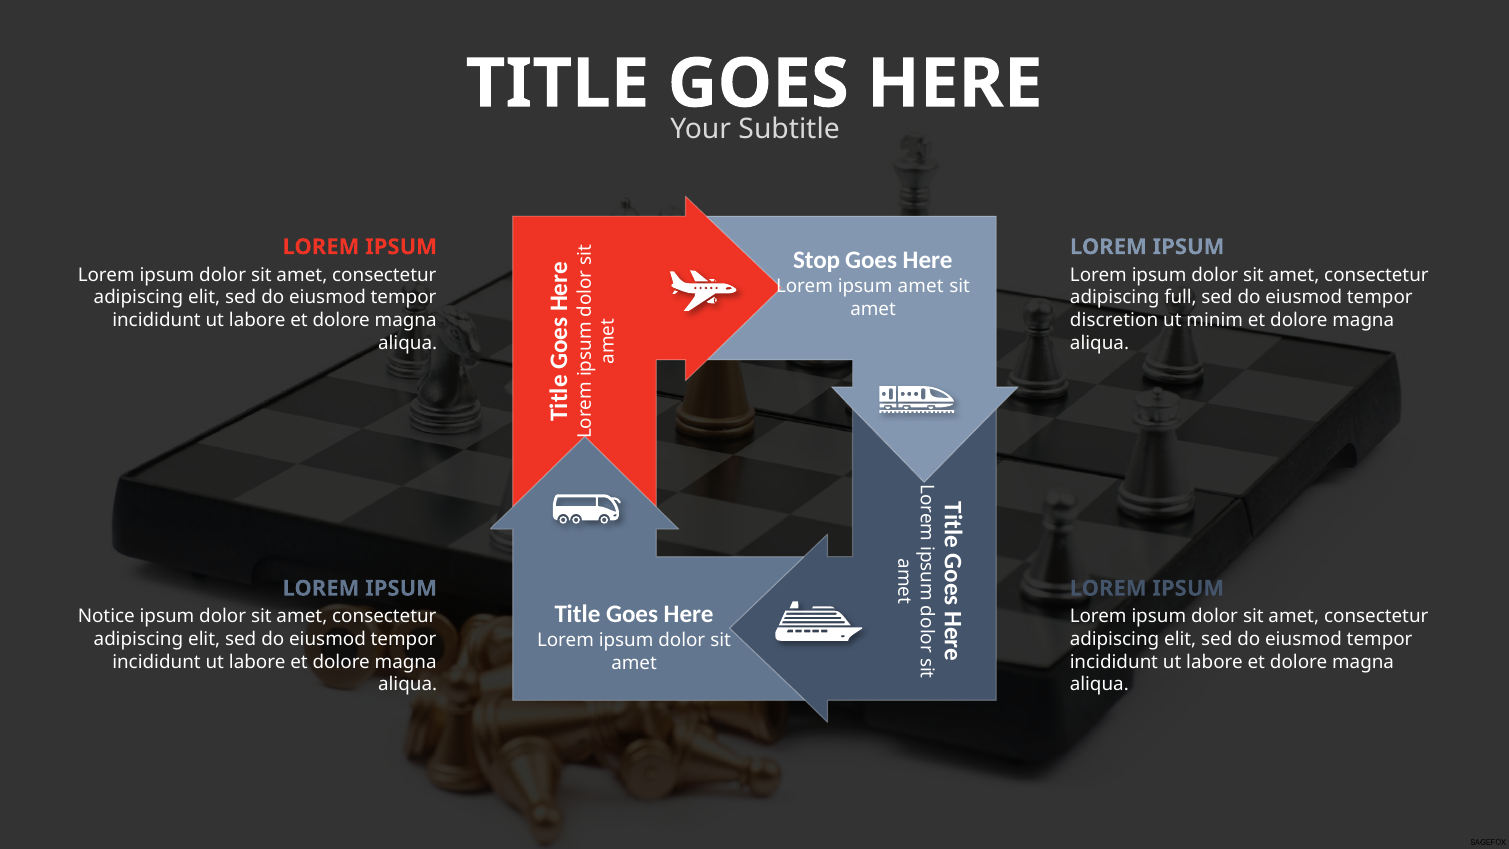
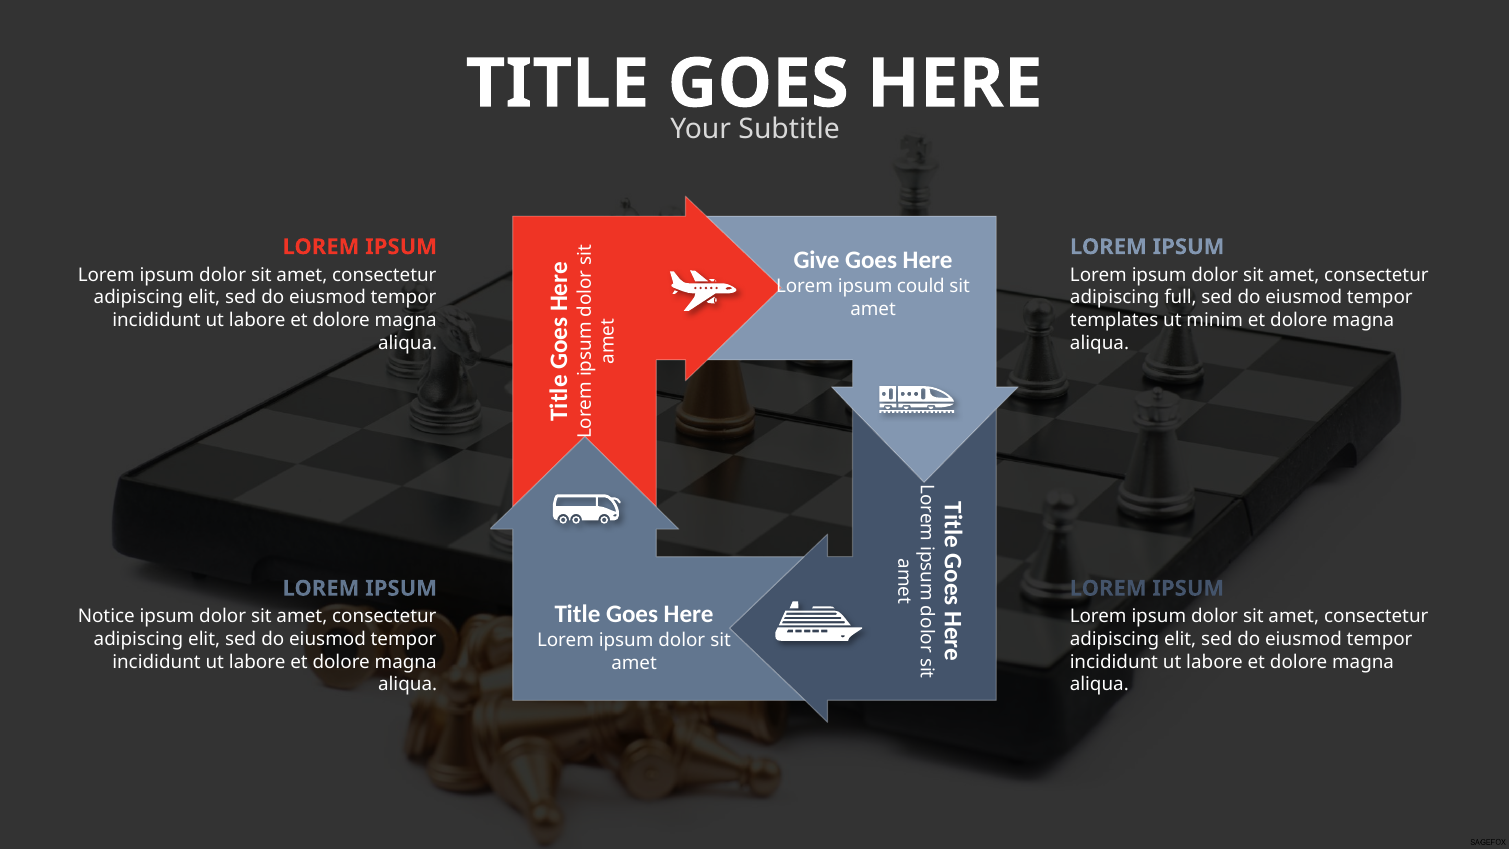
Stop: Stop -> Give (817, 261)
ipsum amet: amet -> could (921, 287)
discretion: discretion -> templates (1114, 320)
